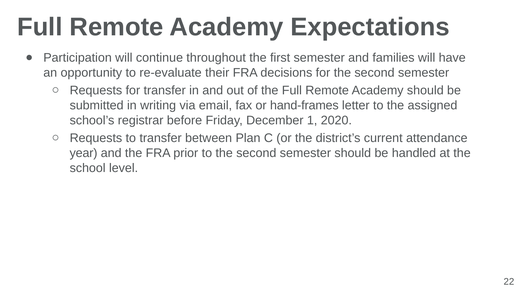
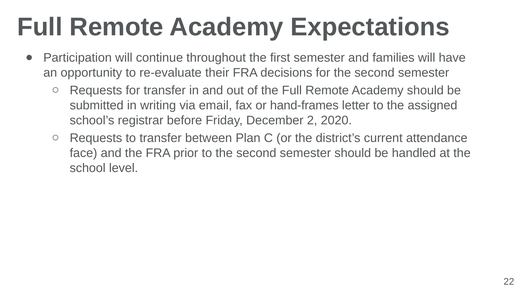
1: 1 -> 2 (312, 120)
year: year -> face (83, 153)
